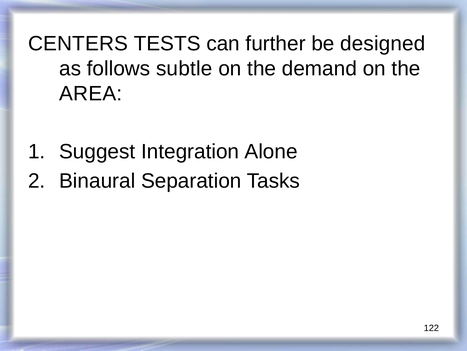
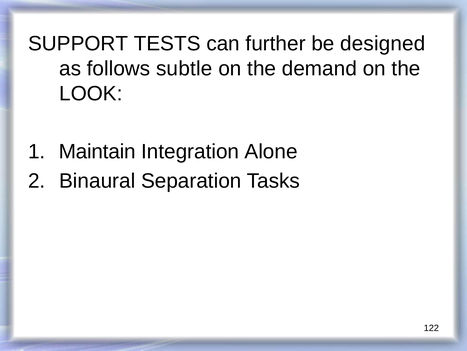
CENTERS: CENTERS -> SUPPORT (78, 43)
AREA: AREA -> LOOK (91, 93)
Suggest: Suggest -> Maintain (97, 151)
